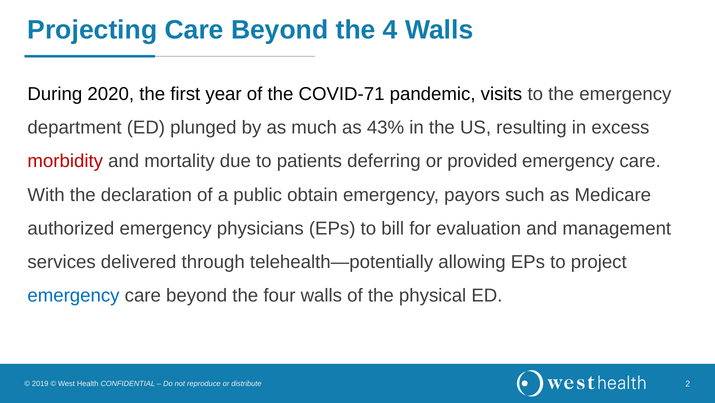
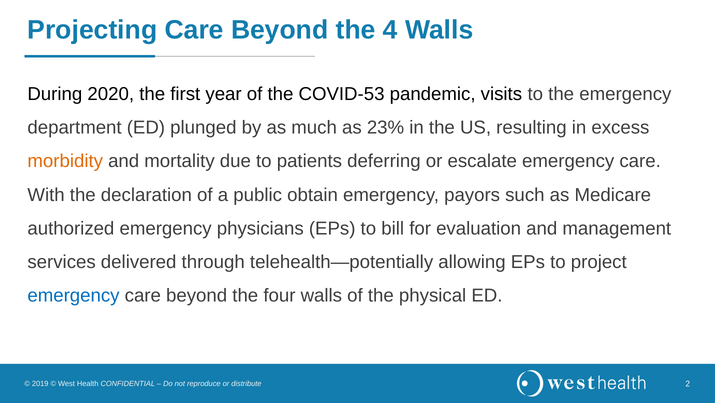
COVID-71: COVID-71 -> COVID-53 (342, 94)
43%: 43% -> 23% (386, 128)
morbidity colour: red -> orange (65, 161)
provided: provided -> escalate (482, 161)
